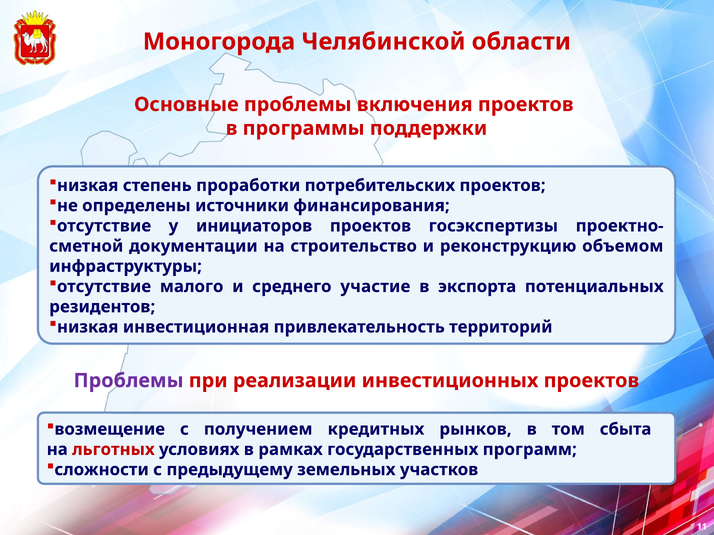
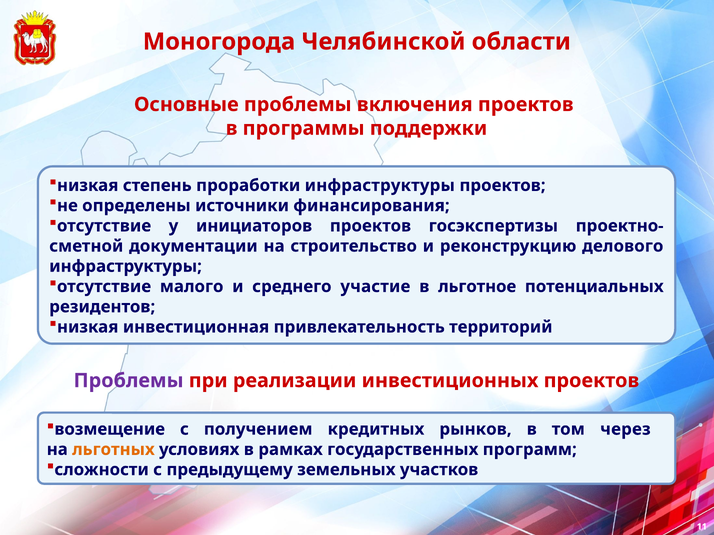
проработки потребительских: потребительских -> инфраструктуры (380, 186)
объемом: объемом -> делового (623, 246)
экспорта: экспорта -> льготное (477, 287)
сбыта: сбыта -> через (625, 430)
льготных colour: red -> orange (113, 450)
